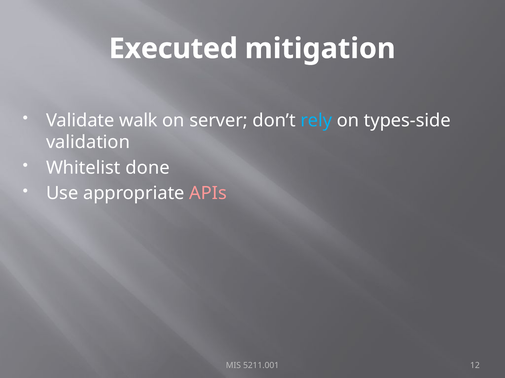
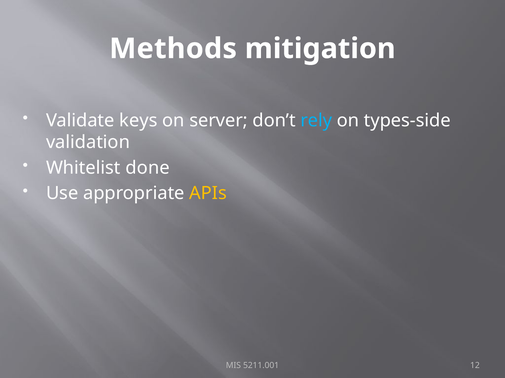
Executed: Executed -> Methods (173, 49)
walk: walk -> keys (138, 121)
APIs colour: pink -> yellow (208, 194)
